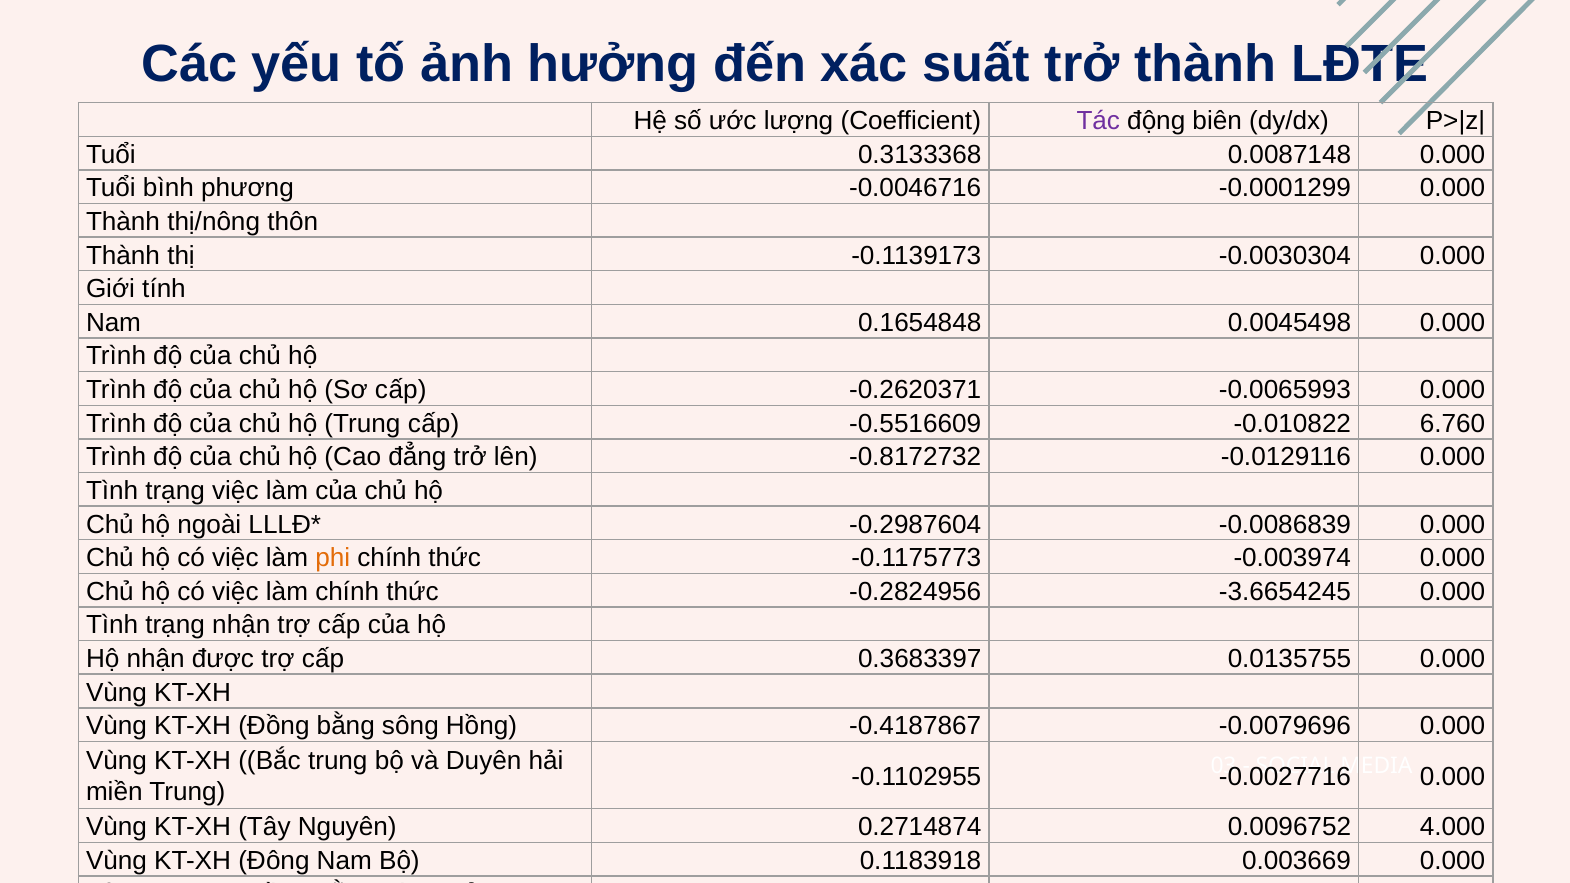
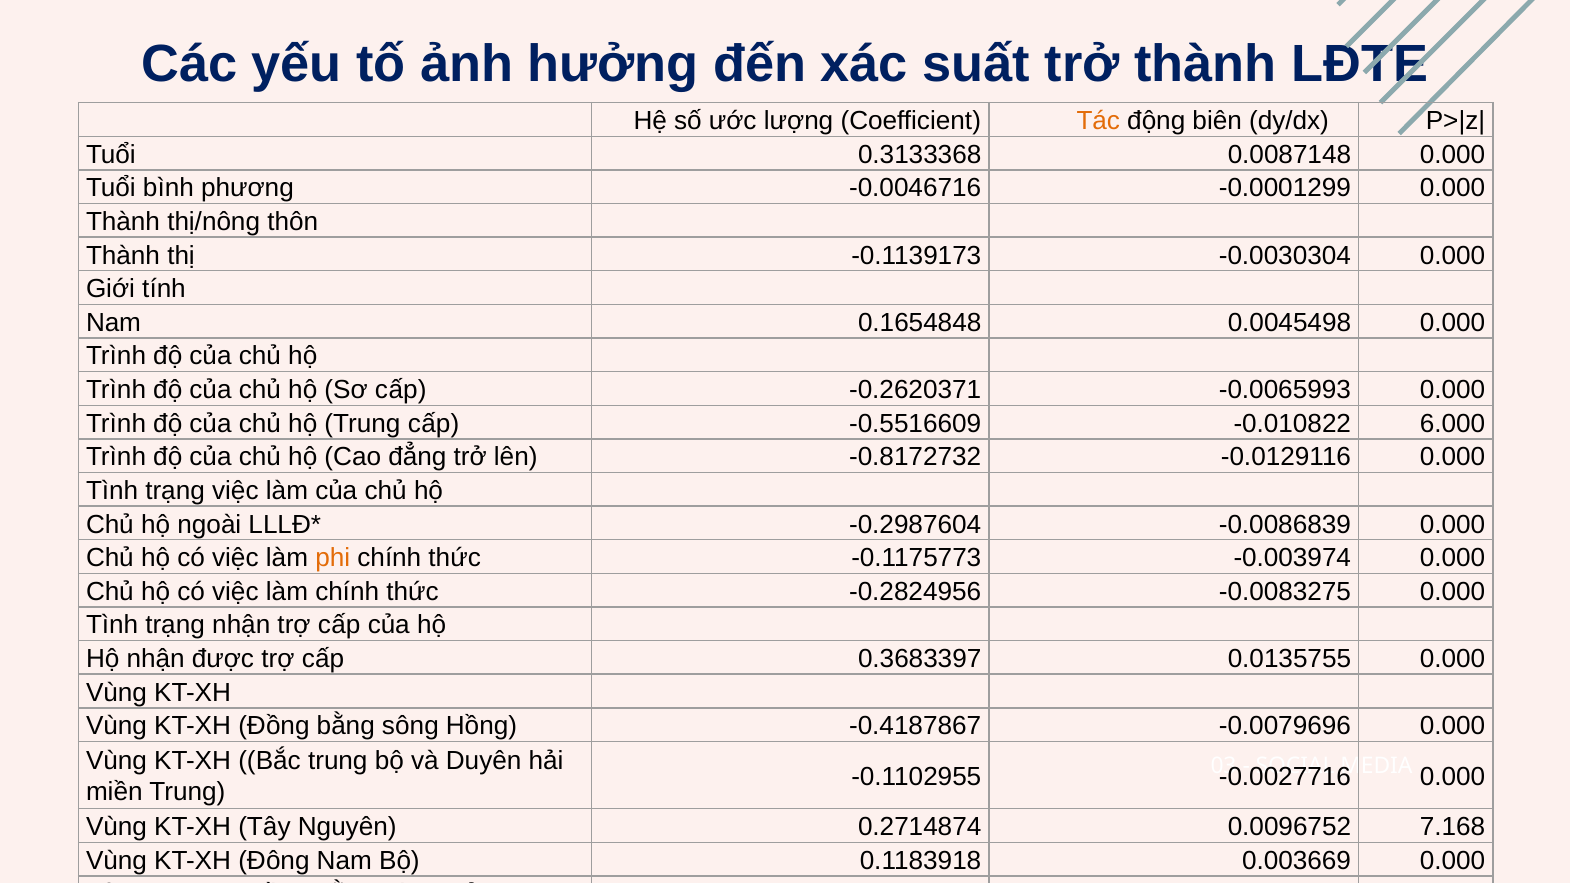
Tác colour: purple -> orange (1098, 121)
6.760: 6.760 -> 6.000 (1453, 424)
-3.6654245: -3.6654245 -> -0.0083275 (1285, 592)
4.000: 4.000 -> 7.168 (1453, 827)
